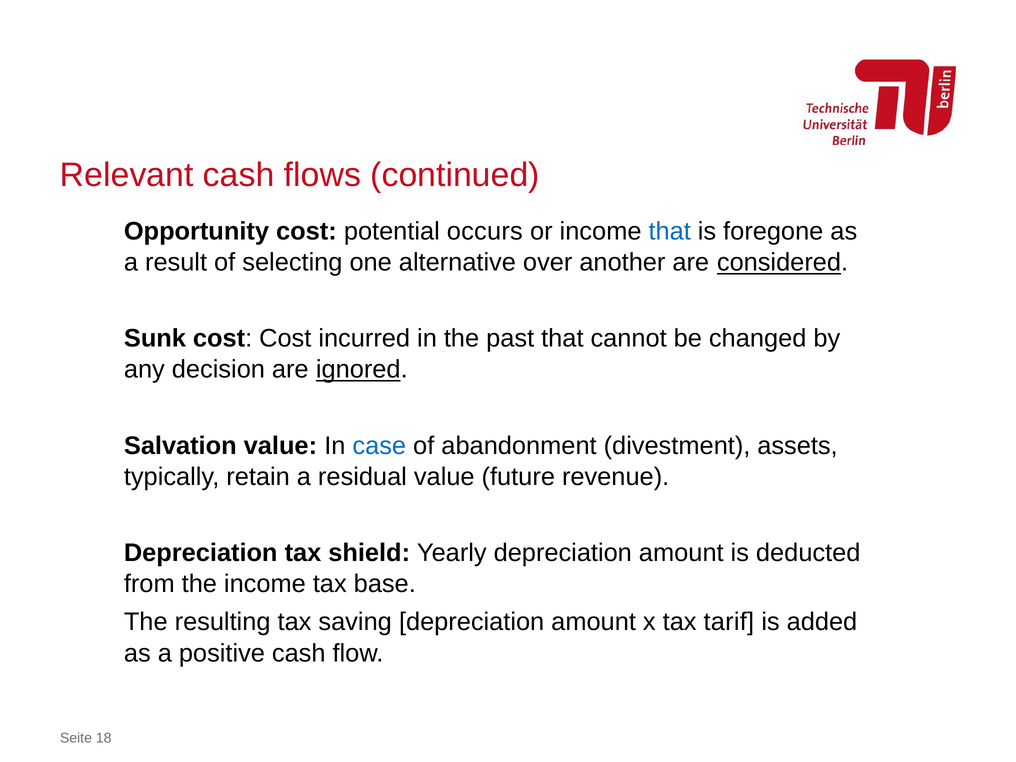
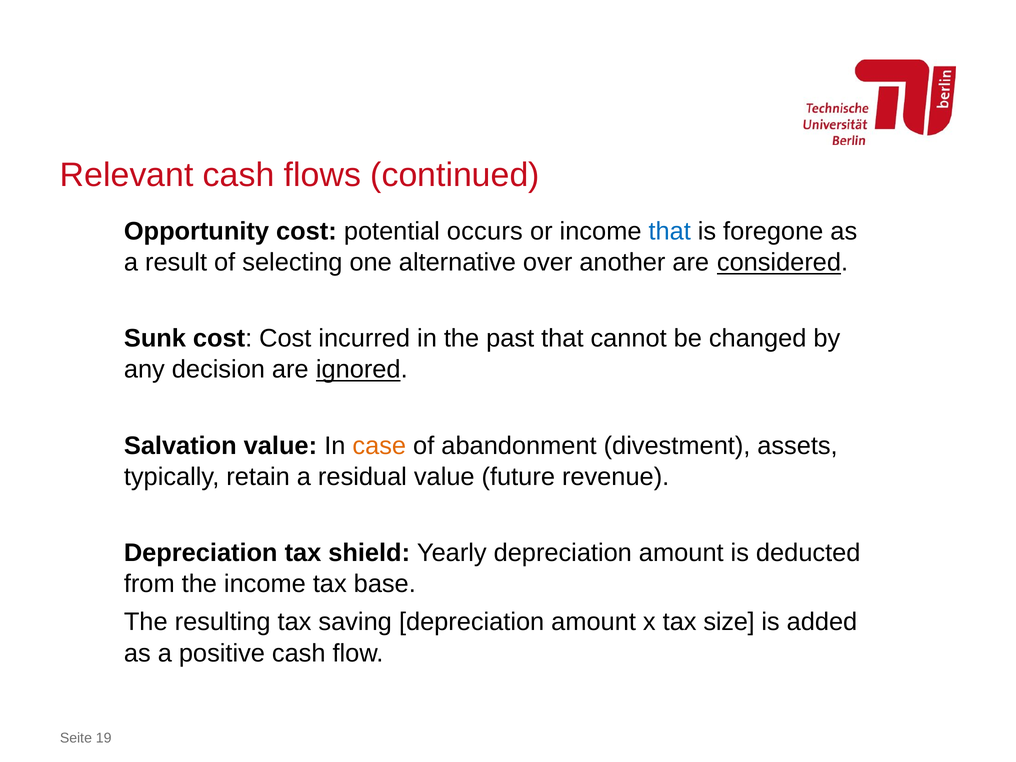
case colour: blue -> orange (379, 446)
tarif: tarif -> size (729, 622)
18: 18 -> 19 (104, 738)
